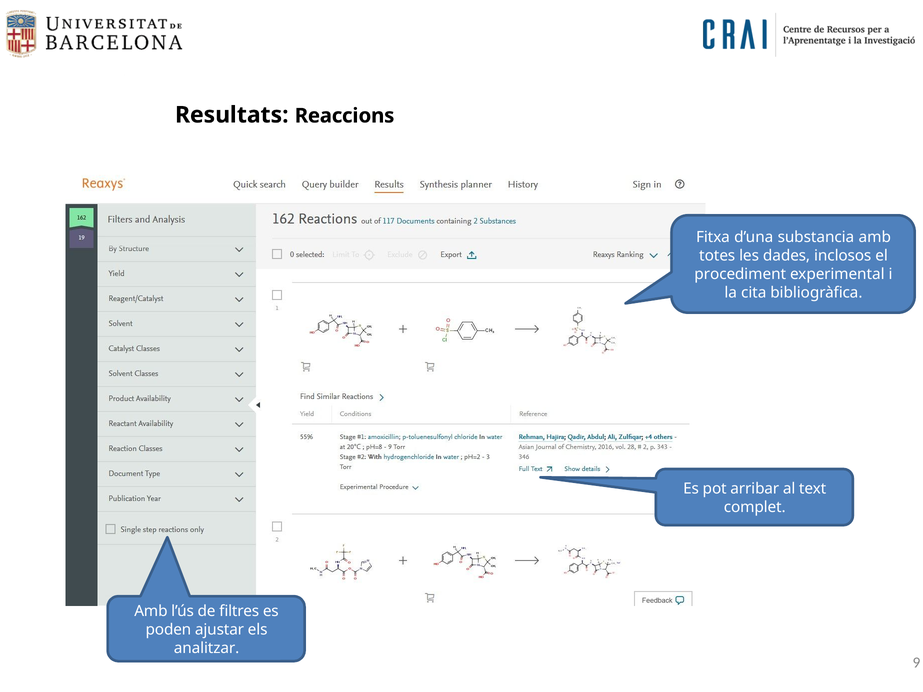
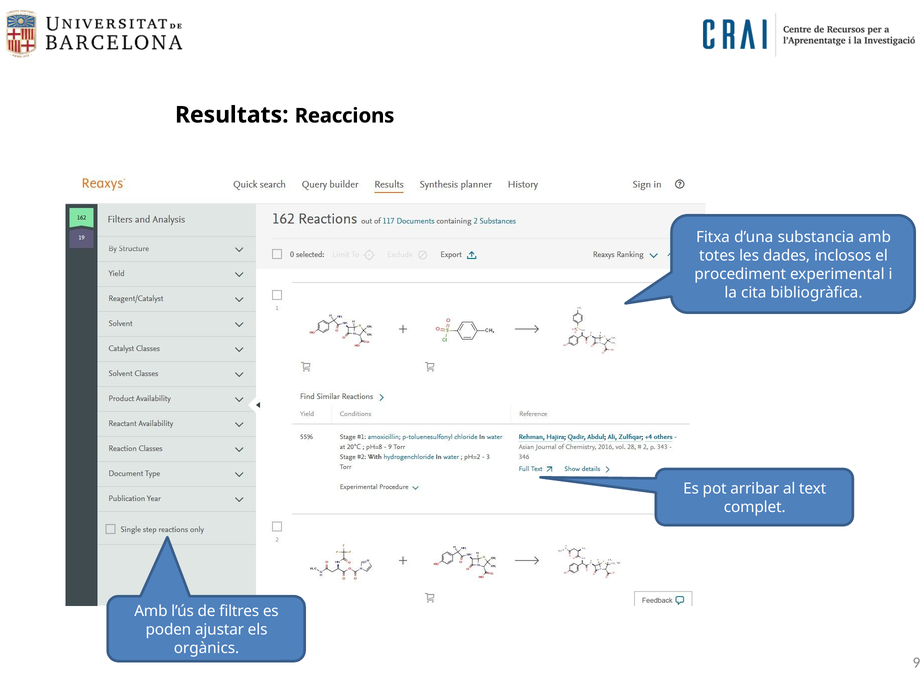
analitzar: analitzar -> orgànics (206, 648)
